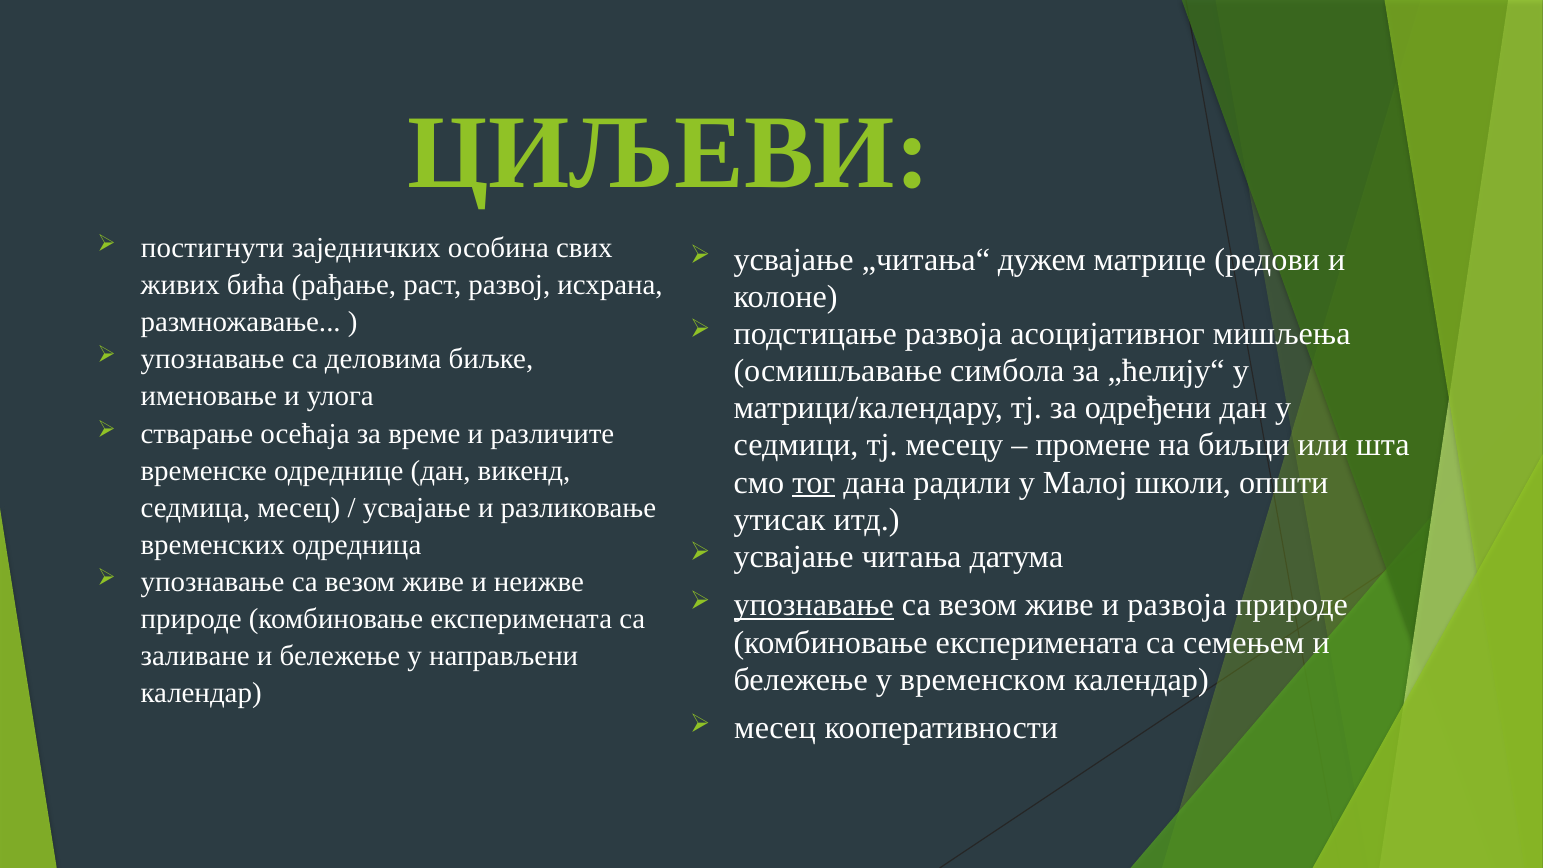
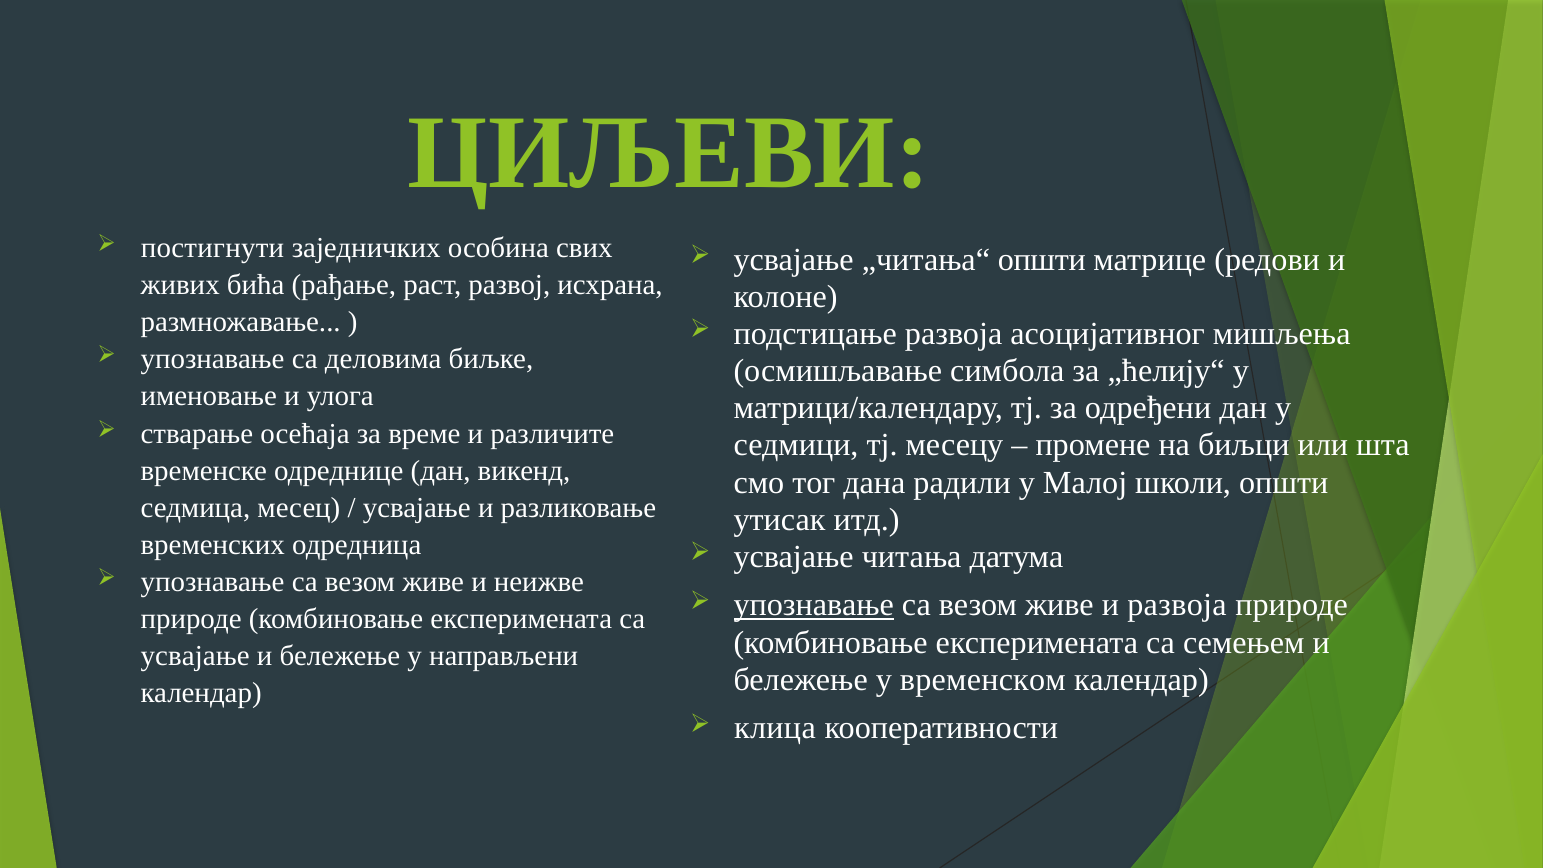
„читања“ дужем: дужем -> општи (1042, 260)
тог underline: present -> none (814, 482)
заливане: заливане -> усвајање (195, 656)
месец: месец -> клица (775, 728)
